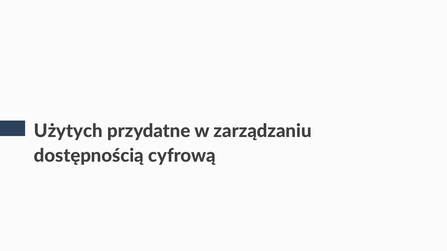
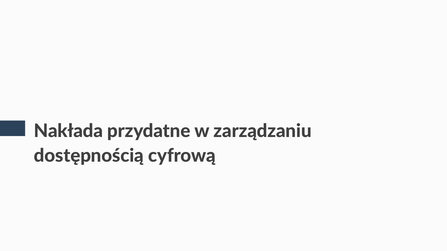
Użytych: Użytych -> Nakłada (68, 131)
